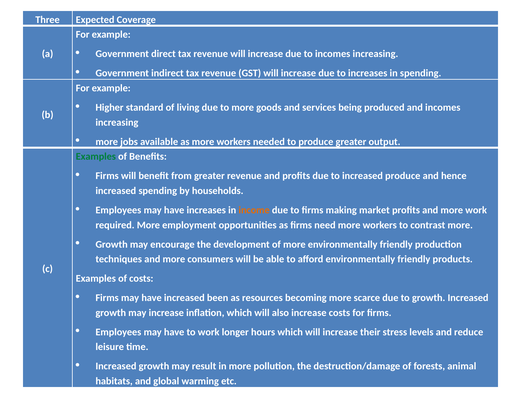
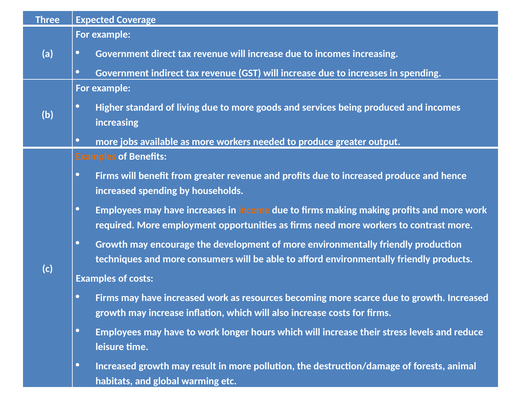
Examples colour: green -> orange (96, 156)
making market: market -> making (374, 210)
increased been: been -> work (218, 298)
